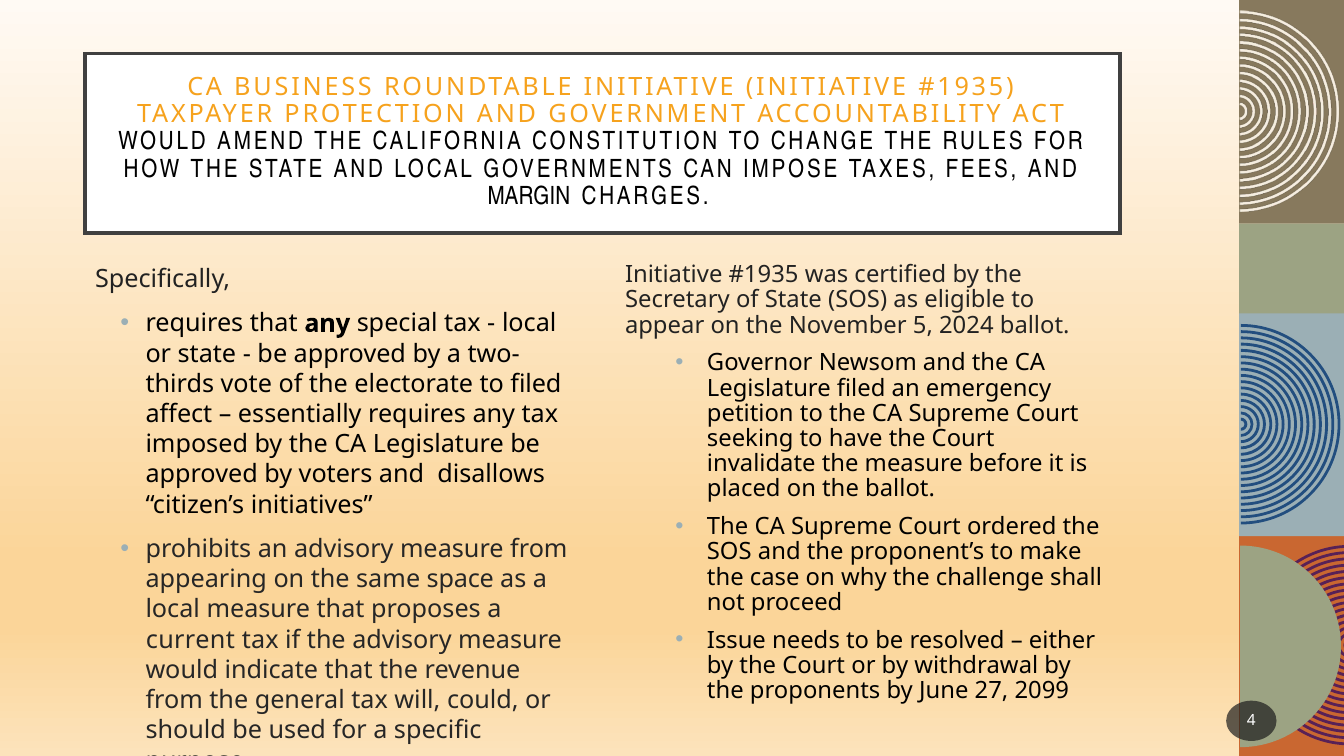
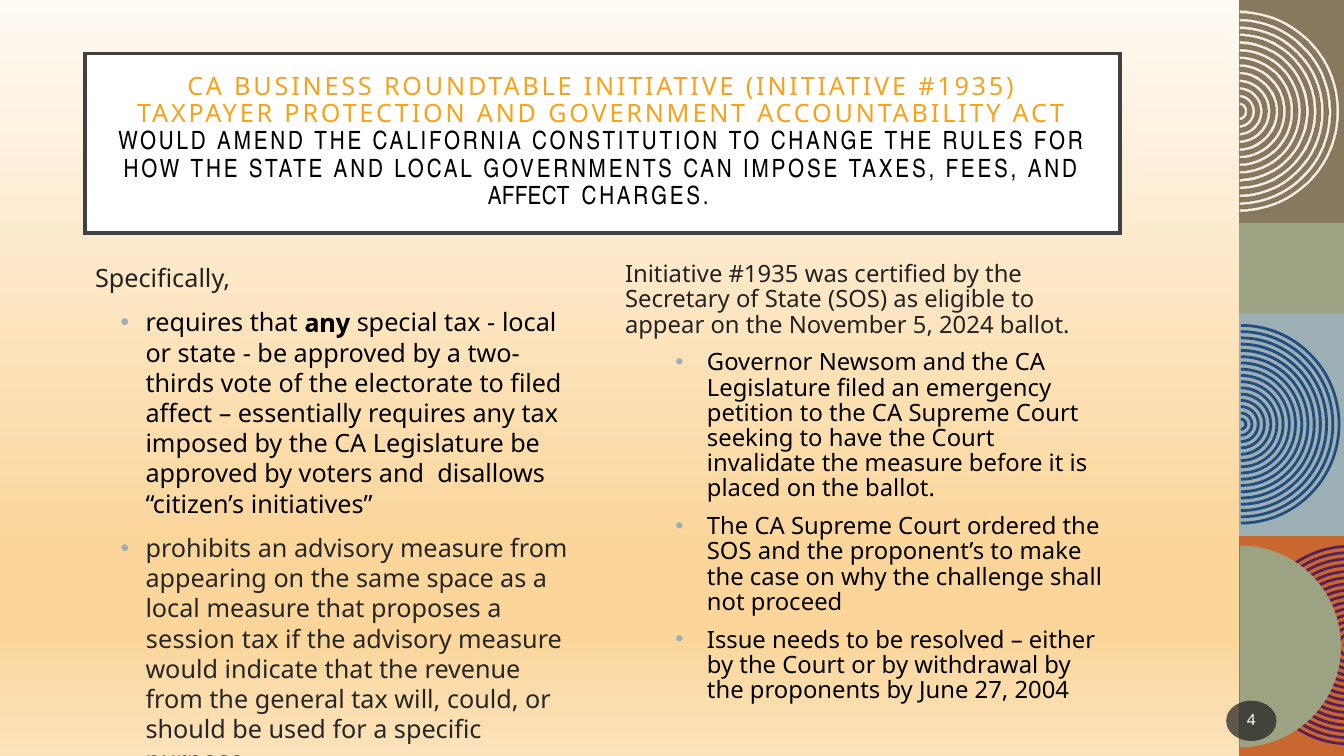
MARGIN: MARGIN -> AFFECT (529, 196)
current: current -> session (190, 640)
2099: 2099 -> 2004 (1042, 691)
